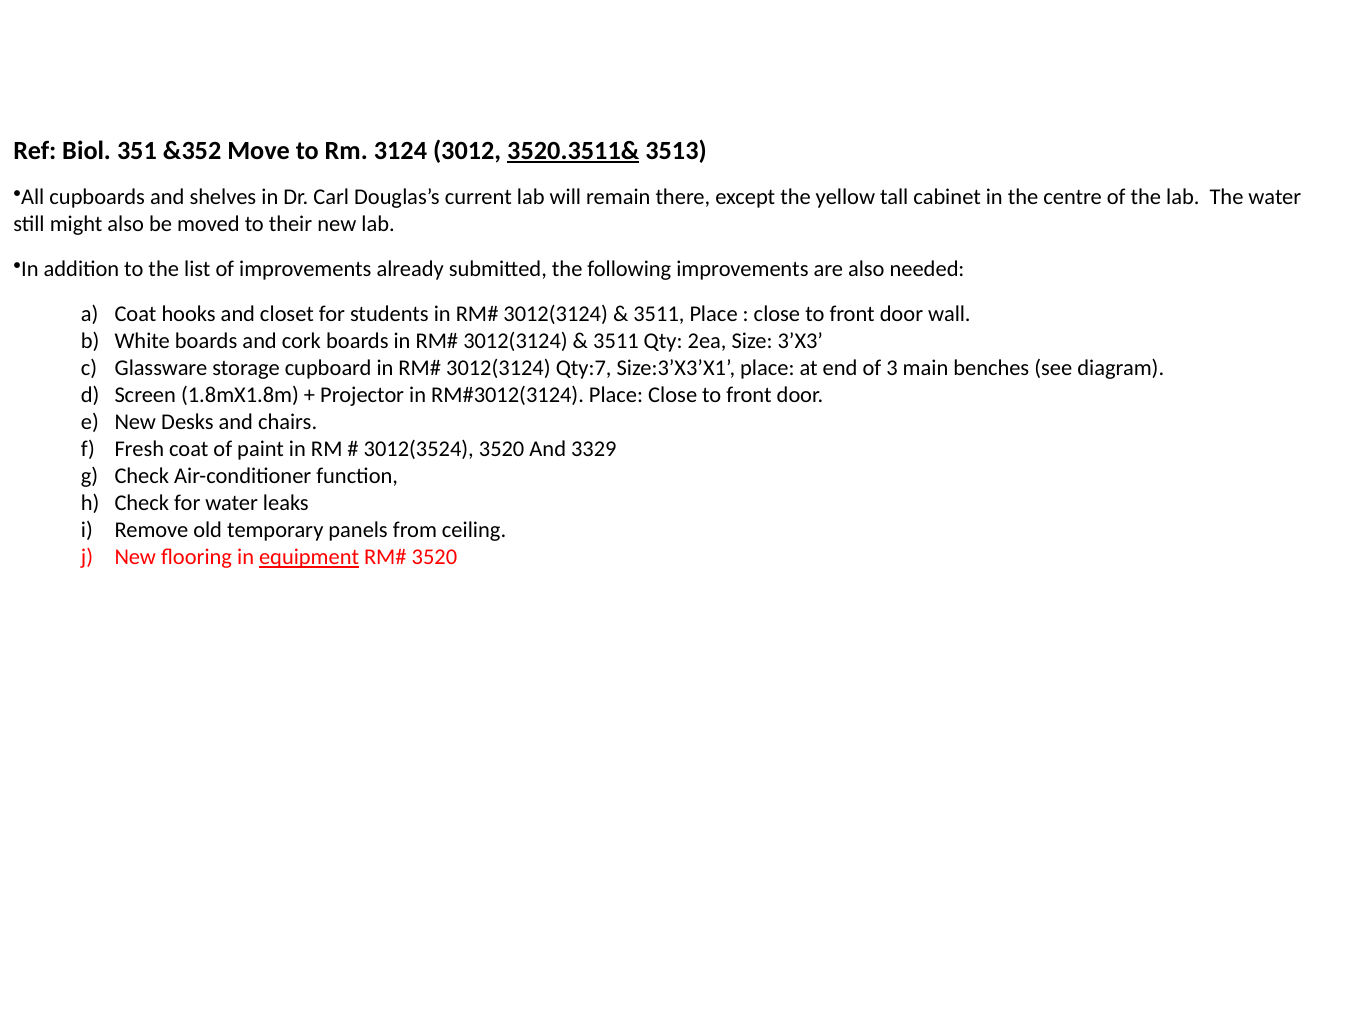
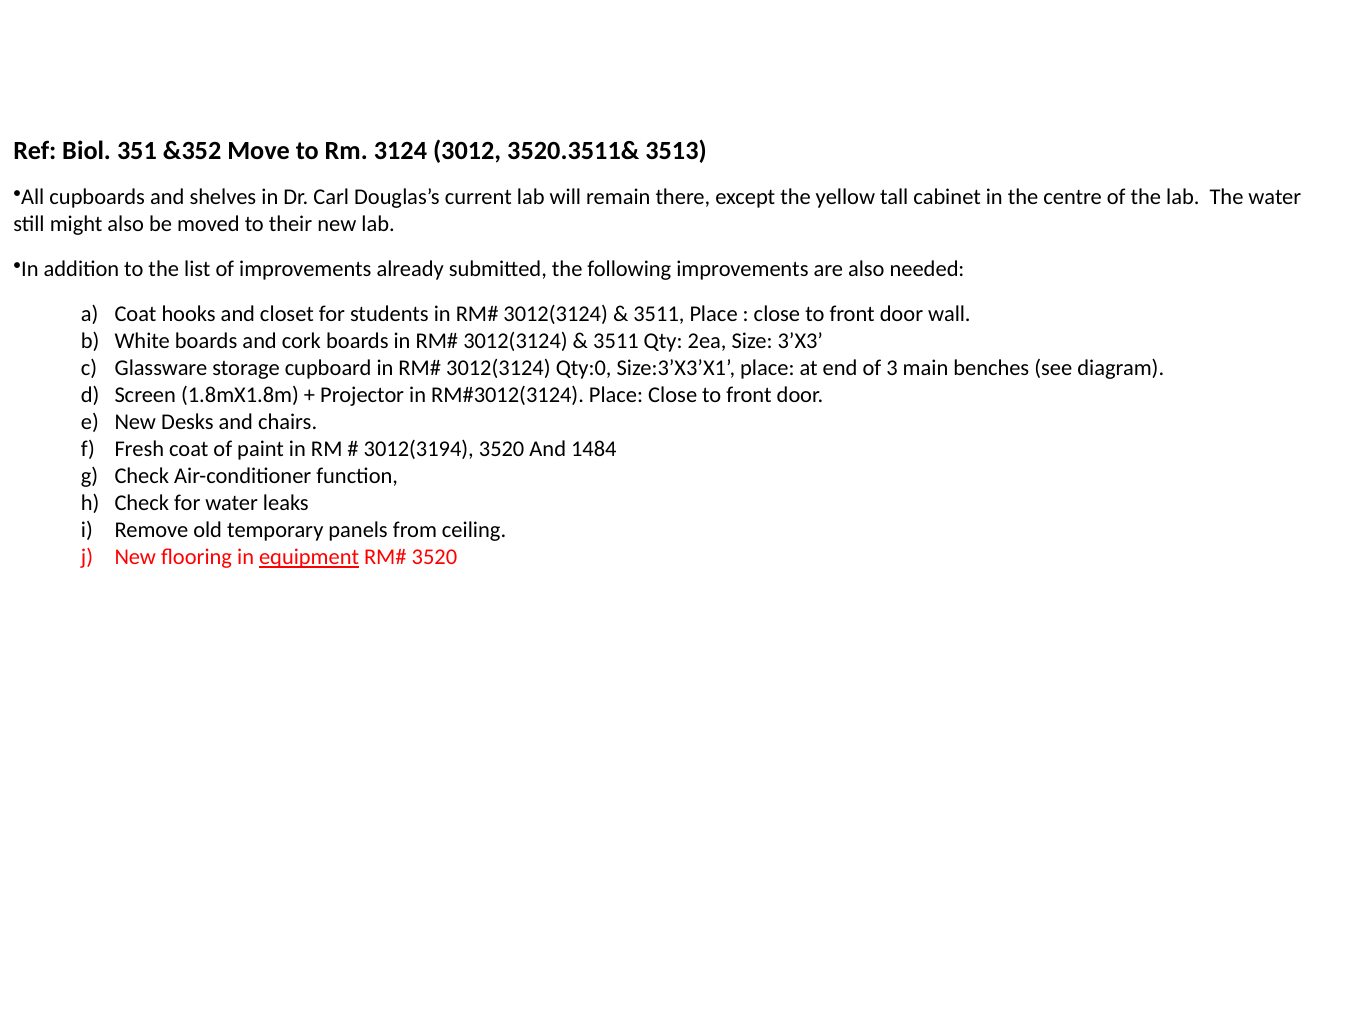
3520.3511& underline: present -> none (573, 150)
Qty:7: Qty:7 -> Qty:0 (584, 368)
3012(3524: 3012(3524 -> 3012(3194 (419, 449)
3329: 3329 -> 1484 (594, 449)
